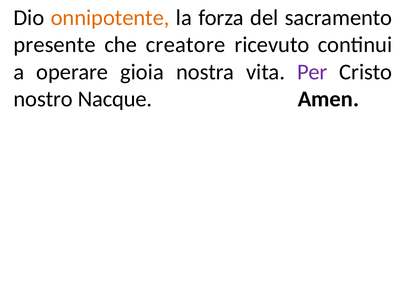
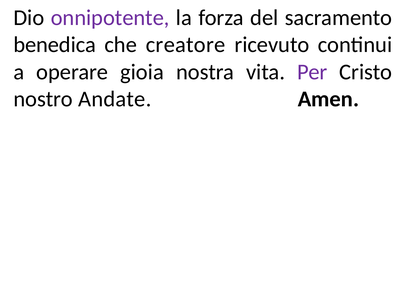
onnipotente colour: orange -> purple (110, 18)
presente: presente -> benedica (55, 45)
Nacque: Nacque -> Andate (115, 99)
